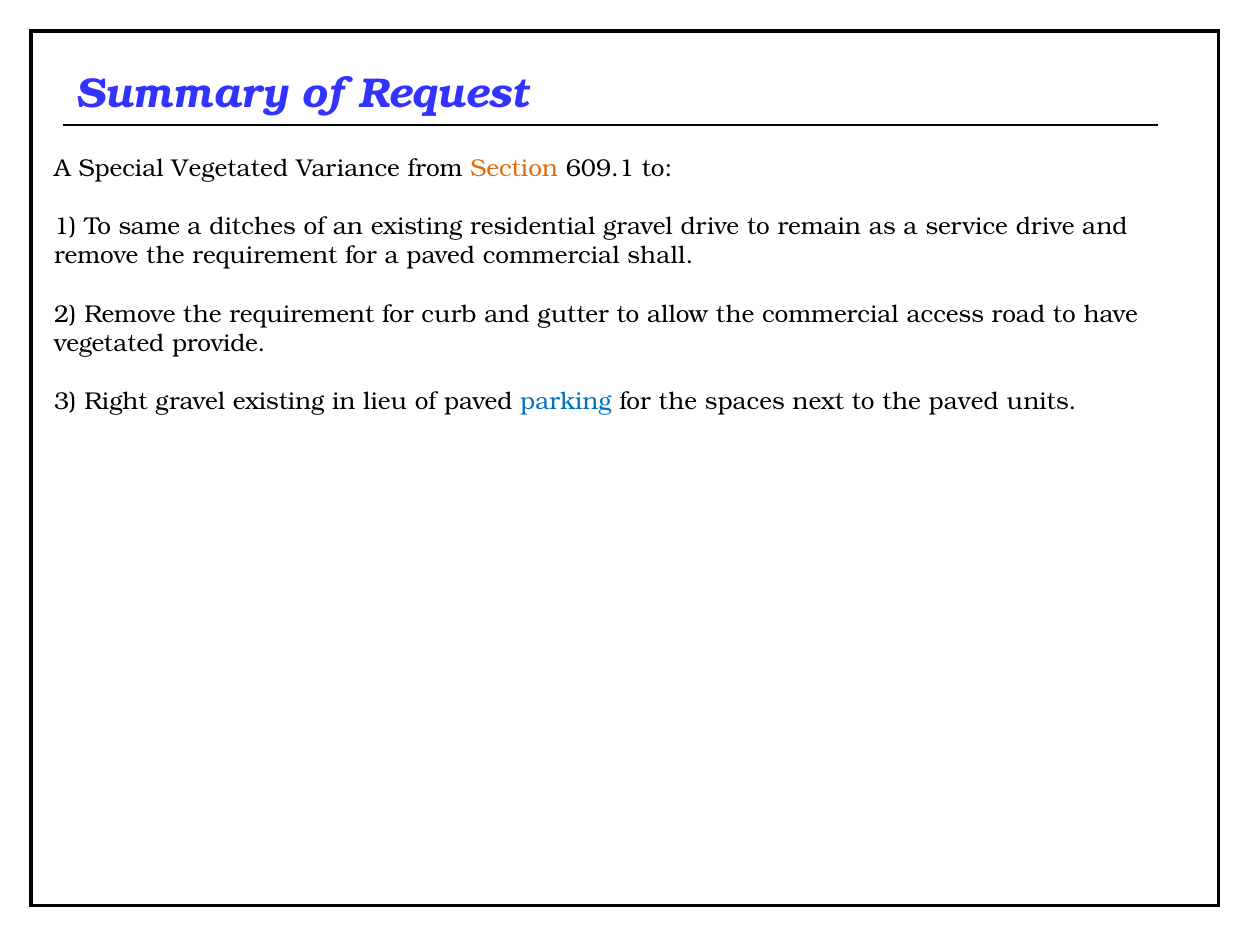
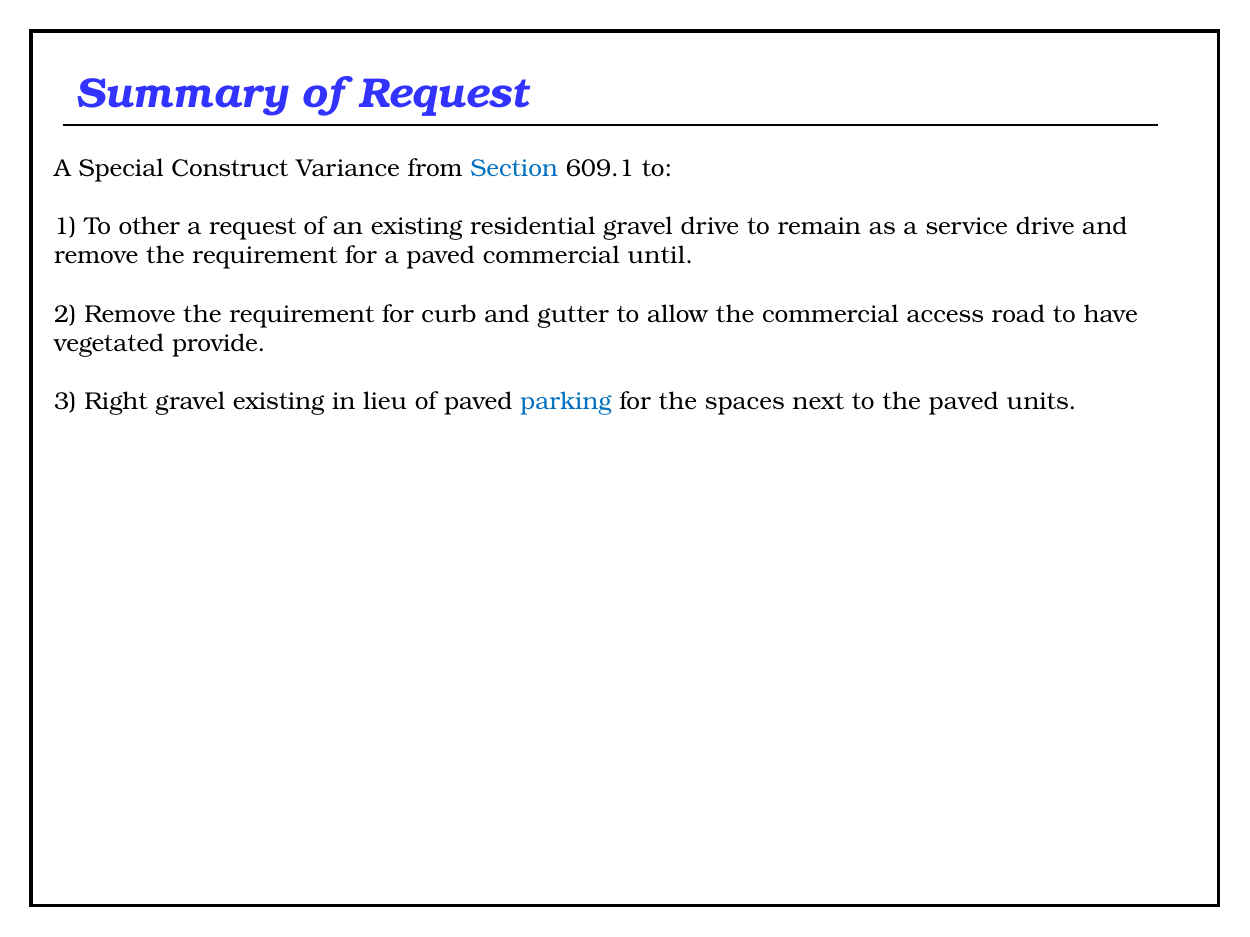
Special Vegetated: Vegetated -> Construct (230, 168)
Section colour: orange -> blue (514, 168)
same: same -> other (149, 227)
a ditches: ditches -> request (253, 227)
shall: shall -> until (660, 256)
